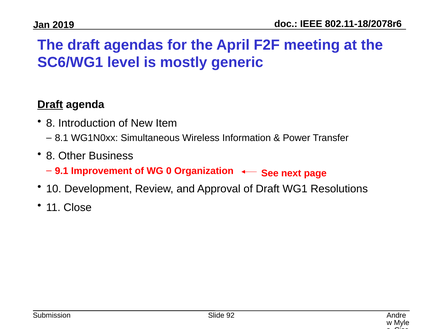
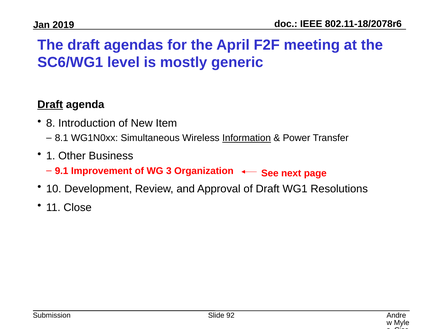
Information underline: none -> present (247, 138)
8: 8 -> 1 (51, 156)
0: 0 -> 3 (169, 171)
